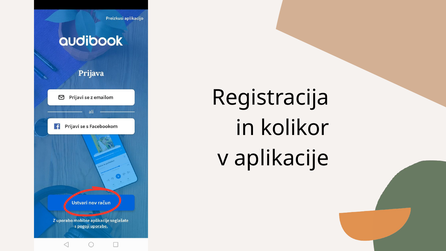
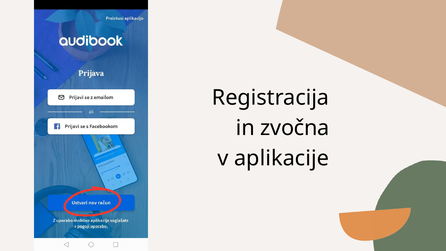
kolikor: kolikor -> zvočna (295, 128)
